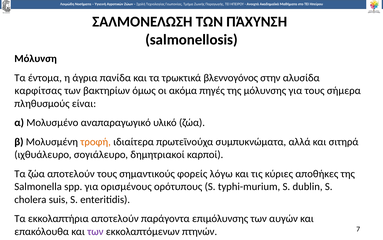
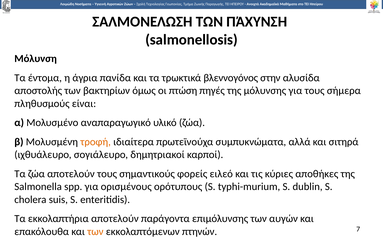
καρφίτσας: καρφίτσας -> αποστολής (38, 90)
ακόμα: ακόμα -> πτώση (183, 90)
λόγω: λόγω -> ειλεό (221, 173)
των colour: purple -> orange (95, 231)
